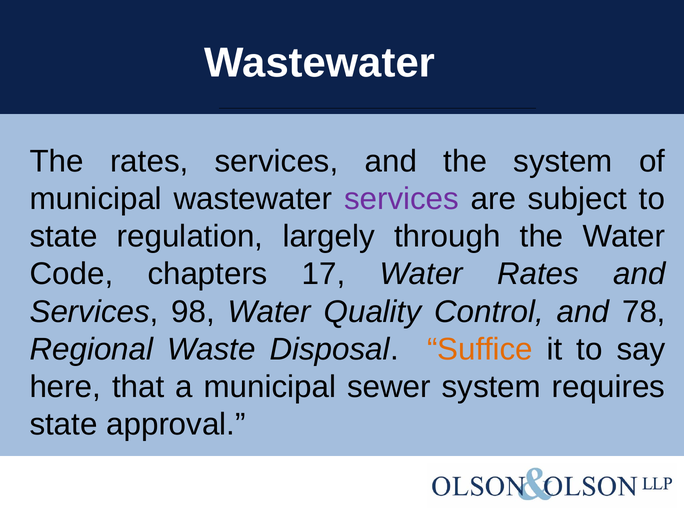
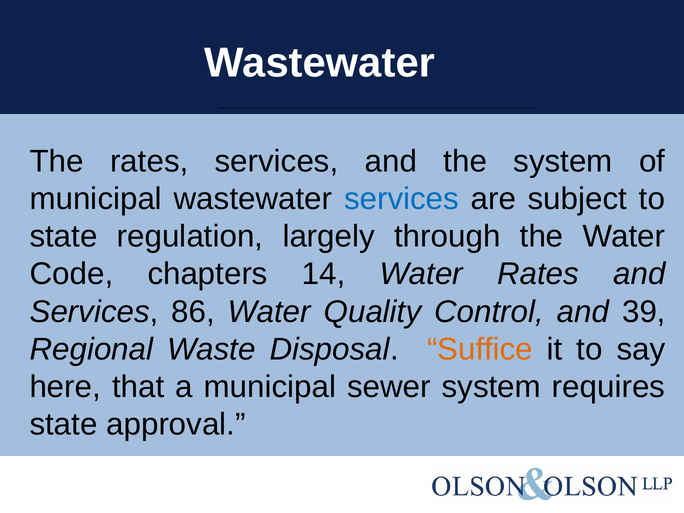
services colour: purple -> blue (401, 199)
17: 17 -> 14 (324, 274)
98: 98 -> 86 (193, 312)
78: 78 -> 39 (644, 312)
